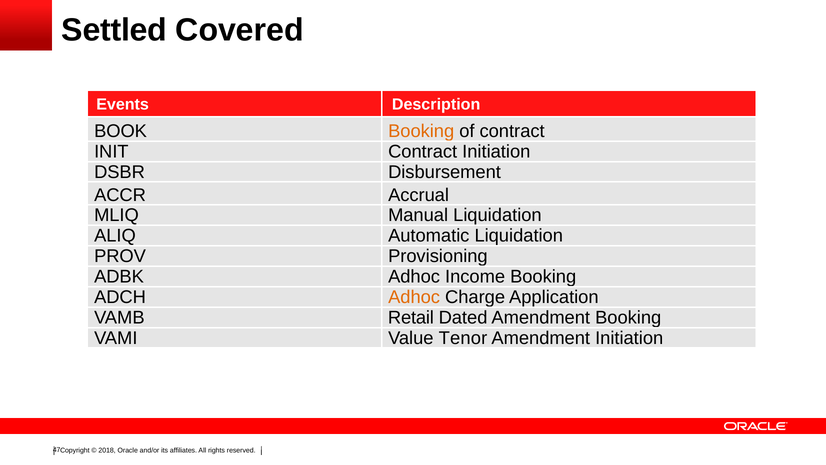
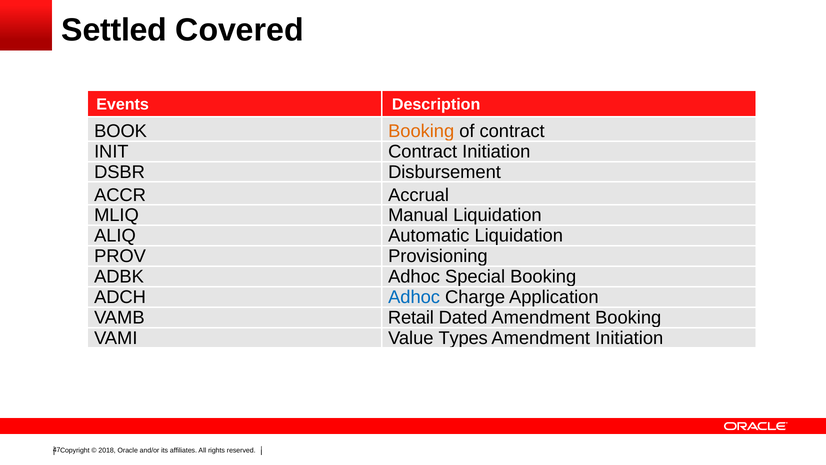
Income: Income -> Special (475, 277)
Adhoc colour: orange -> blue (414, 297)
Tenor: Tenor -> Types (463, 338)
